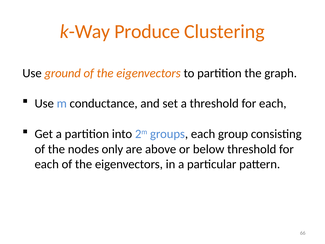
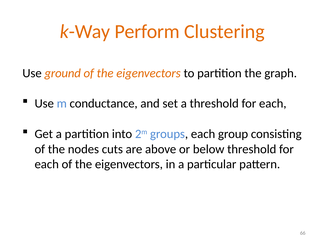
Produce: Produce -> Perform (147, 31)
only: only -> cuts (112, 149)
